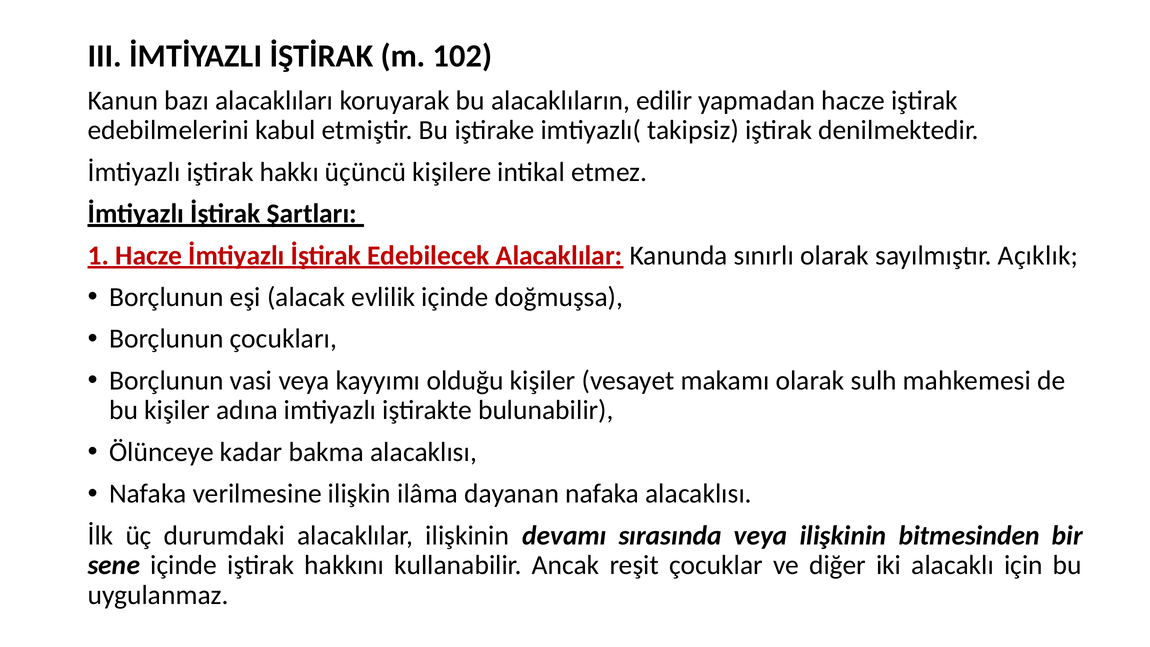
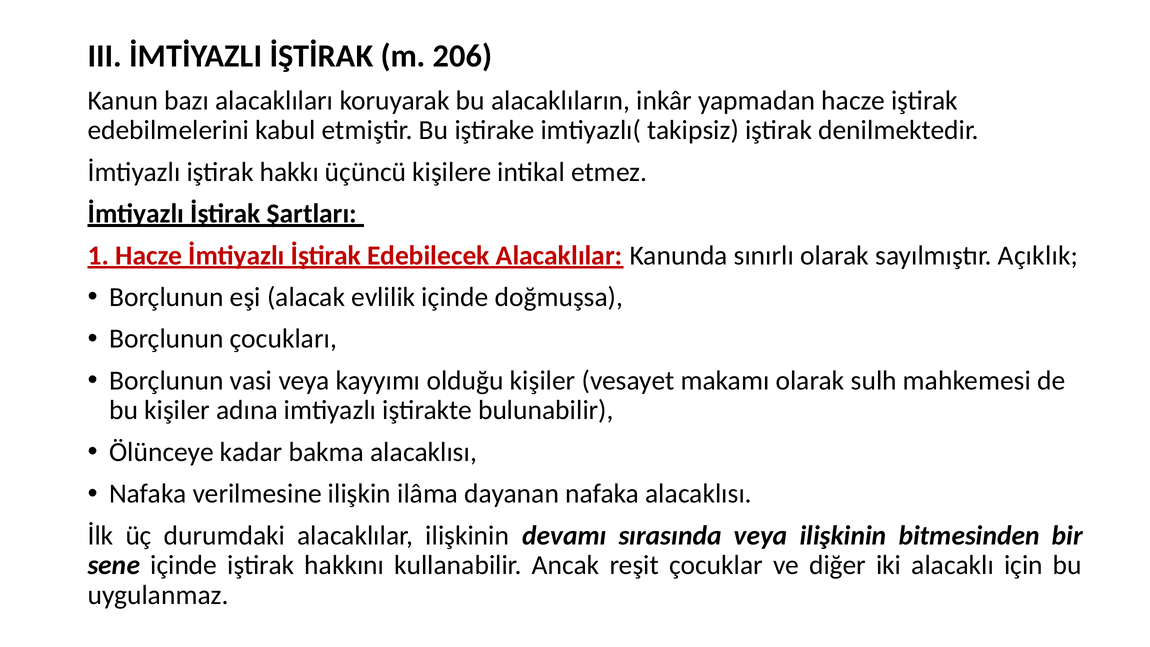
102: 102 -> 206 (463, 56)
edilir: edilir -> inkâr (664, 100)
